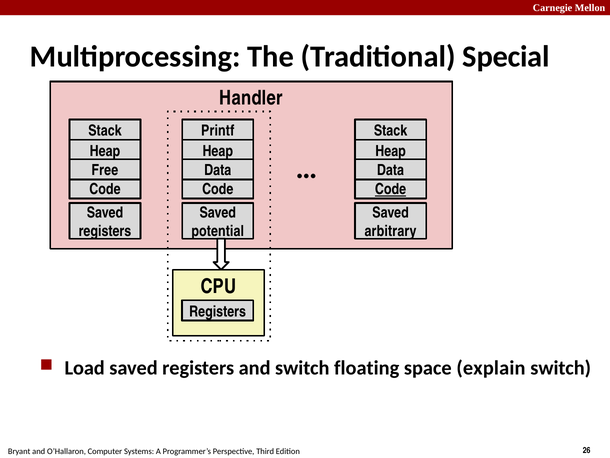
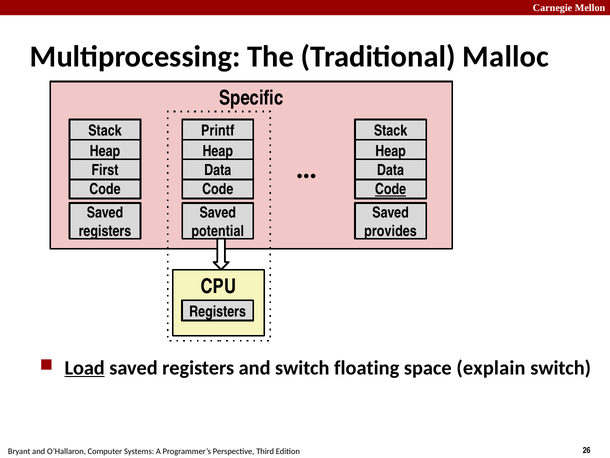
Special: Special -> Malloc (506, 57)
Handler: Handler -> Specific (251, 98)
Free: Free -> First (105, 170)
arbitrary: arbitrary -> provides (391, 231)
Load underline: none -> present (85, 367)
